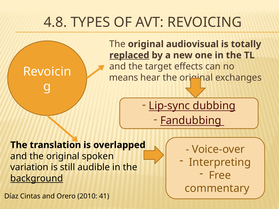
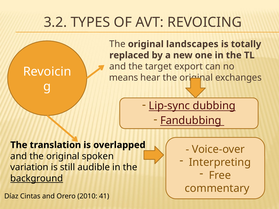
4.8: 4.8 -> 3.2 (55, 22)
audiovisual: audiovisual -> landscapes (192, 44)
replaced underline: present -> none (129, 55)
effects: effects -> export (189, 66)
